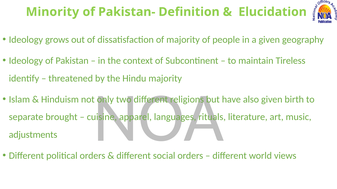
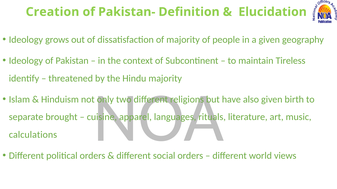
Minority: Minority -> Creation (52, 12)
adjustments: adjustments -> calculations (33, 135)
